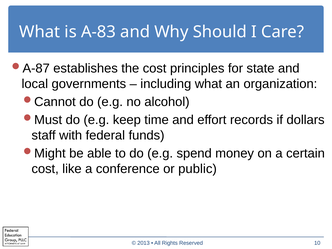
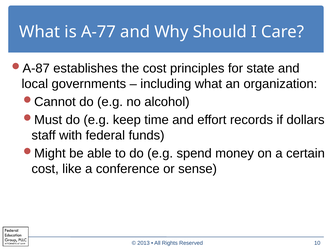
A-83: A-83 -> A-77 (98, 32)
public: public -> sense (198, 169)
